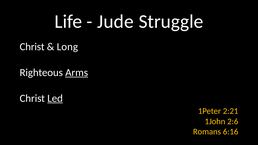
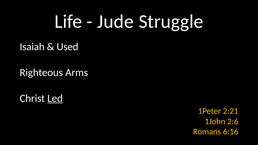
Christ: Christ -> Isaiah (32, 47)
Long: Long -> Used (67, 47)
Arms underline: present -> none (77, 73)
